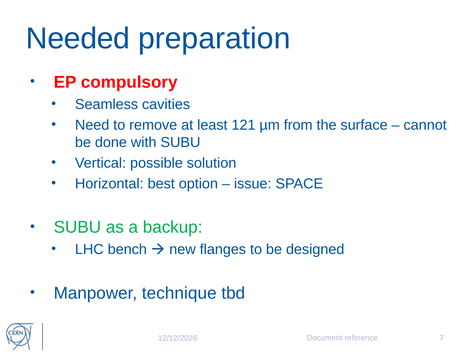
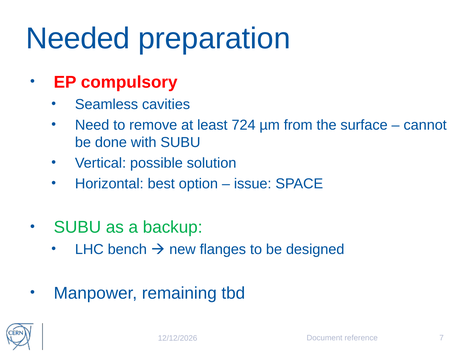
121: 121 -> 724 (244, 125)
technique: technique -> remaining (179, 293)
